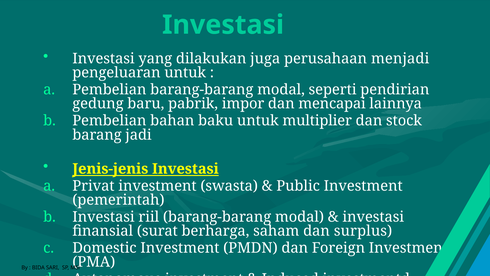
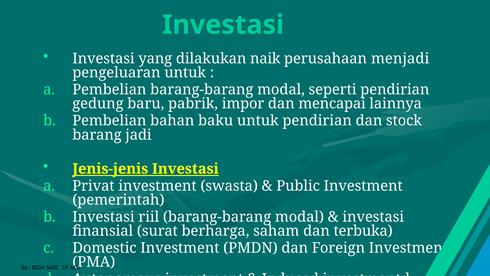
juga: juga -> naik (265, 59)
untuk multiplier: multiplier -> pendirian (317, 121)
surplus: surplus -> terbuka (363, 231)
